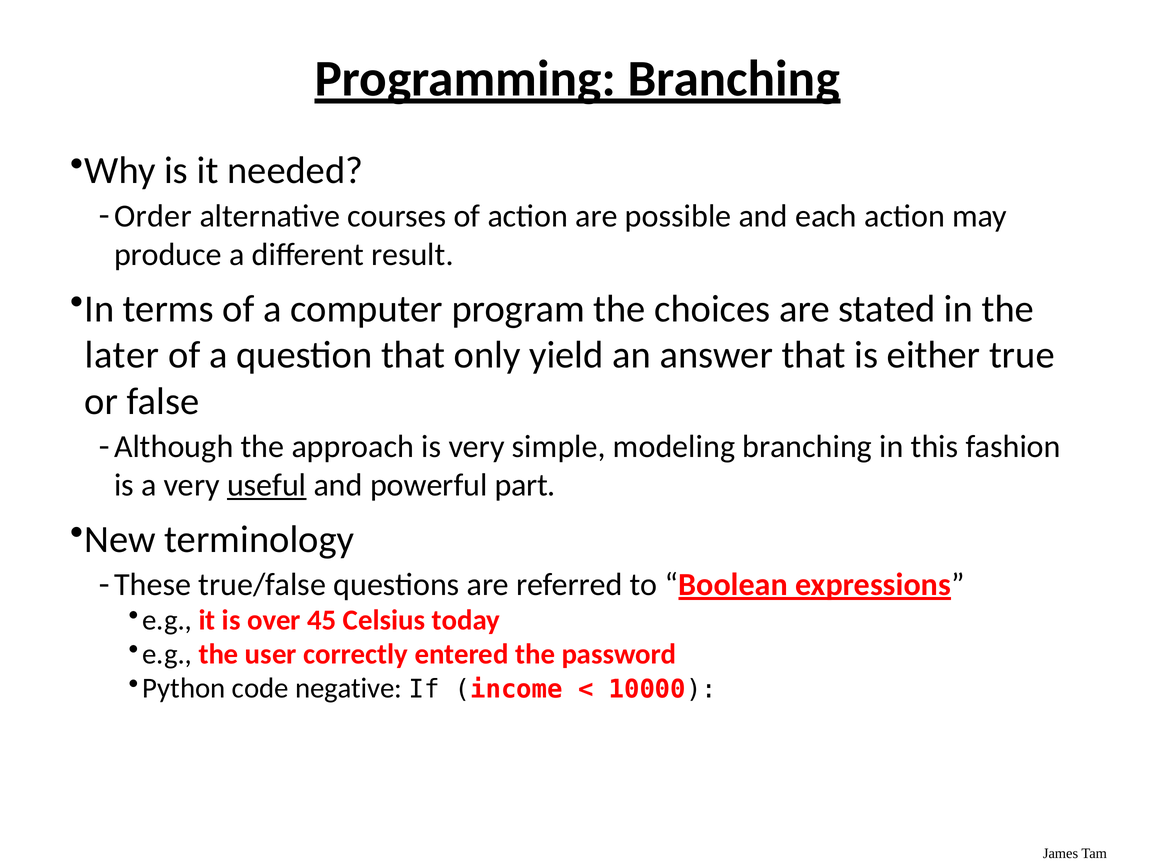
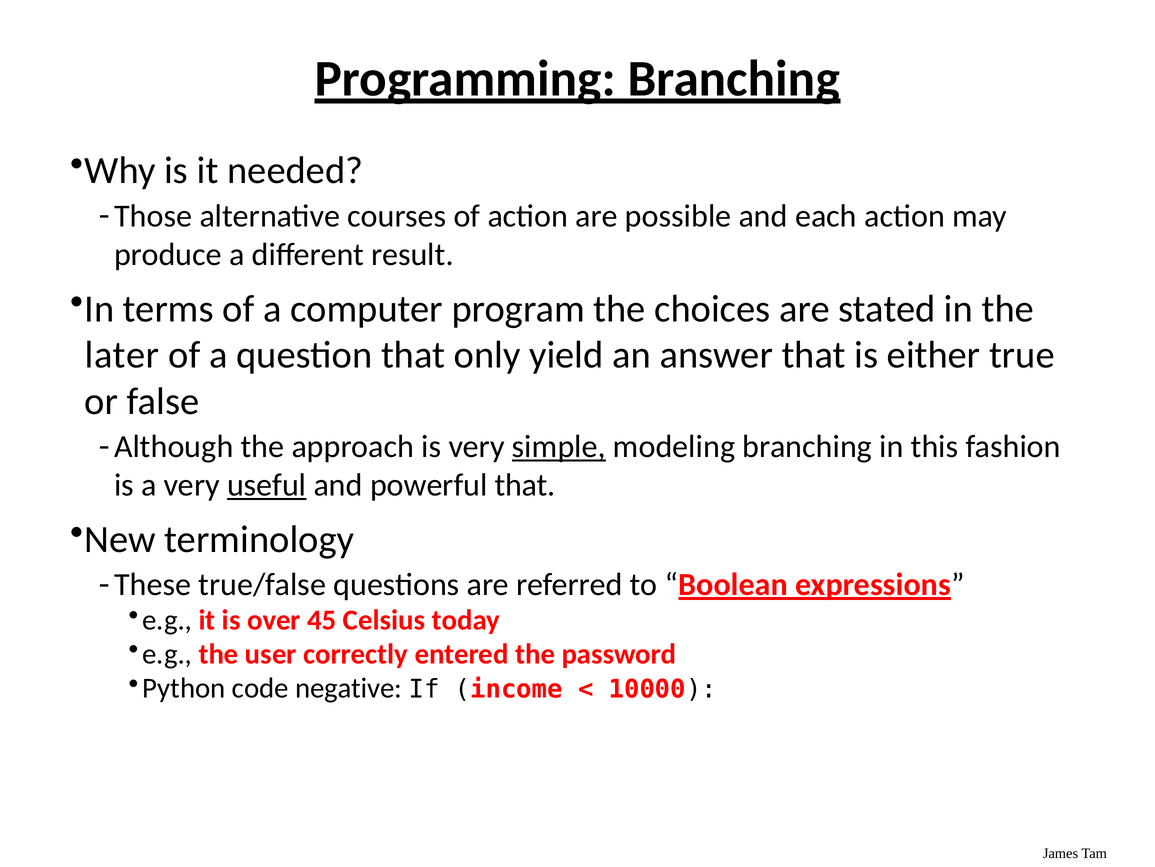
Order: Order -> Those (153, 216)
simple underline: none -> present (559, 446)
powerful part: part -> that (525, 485)
